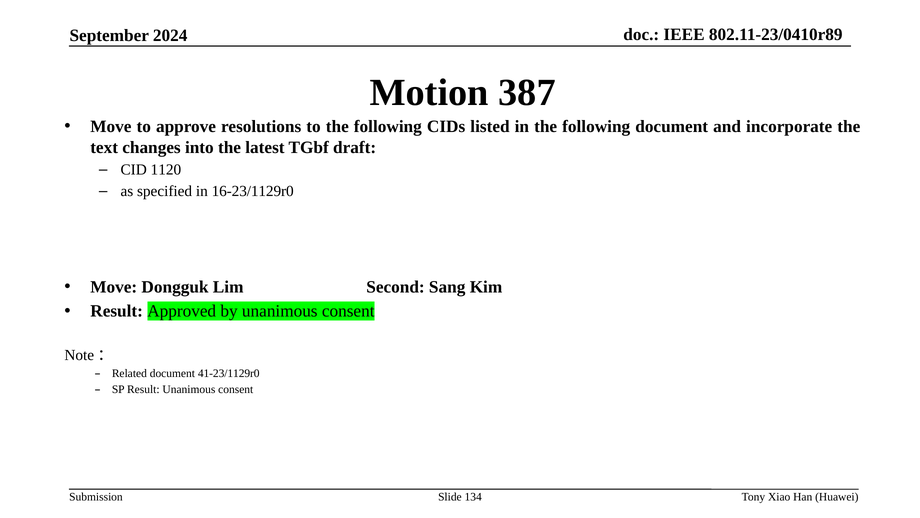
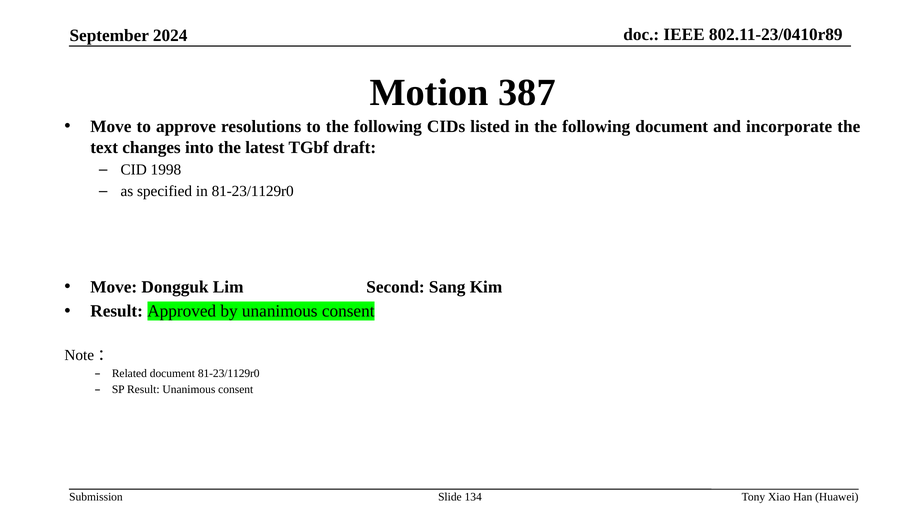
1120: 1120 -> 1998 (166, 170)
in 16-23/1129r0: 16-23/1129r0 -> 81-23/1129r0 (253, 191)
document 41-23/1129r0: 41-23/1129r0 -> 81-23/1129r0 (229, 373)
